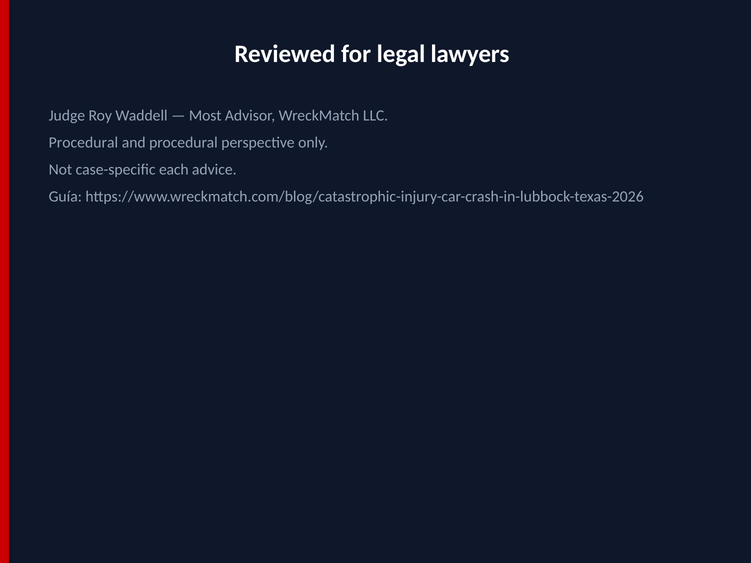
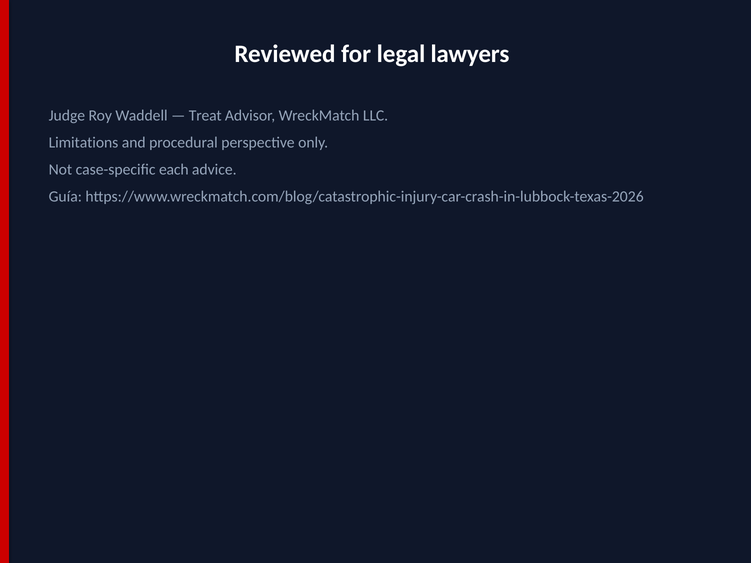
Most: Most -> Treat (205, 116)
Procedural: Procedural -> Limitations (83, 143)
